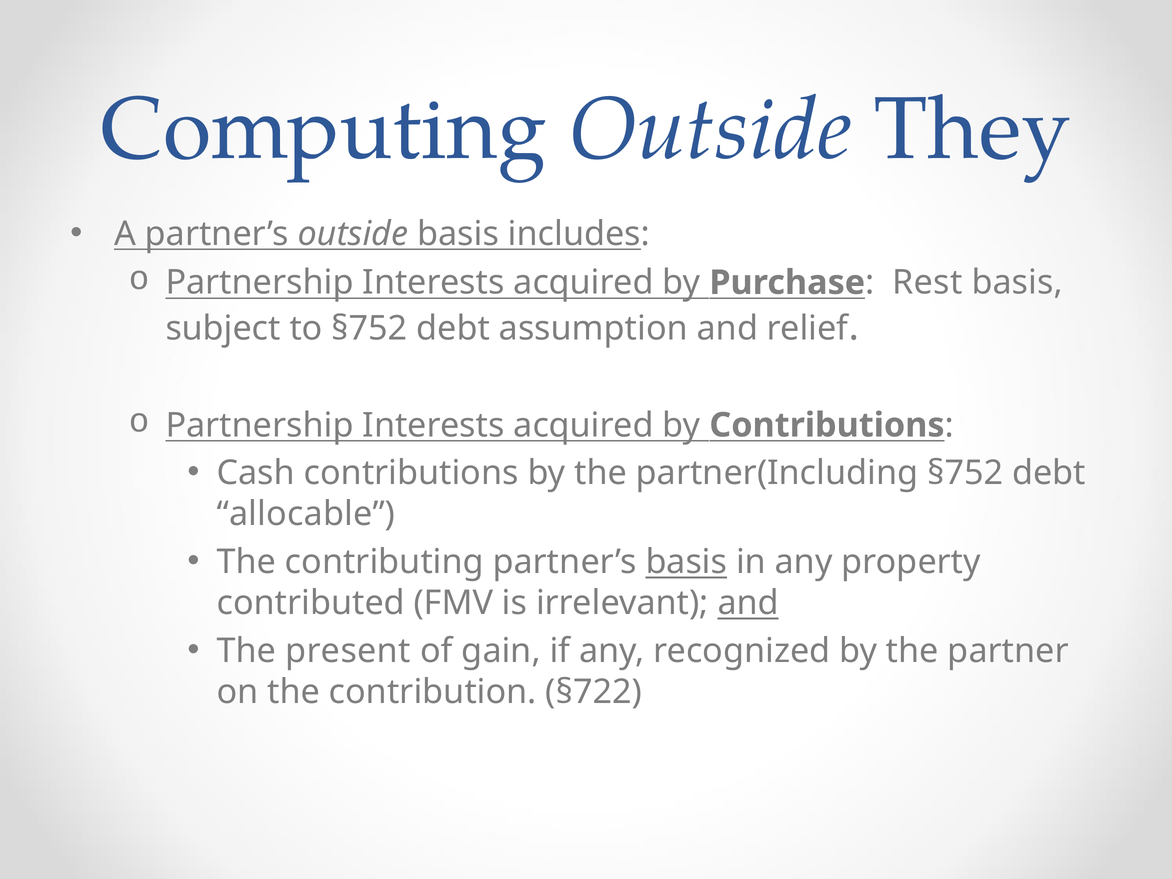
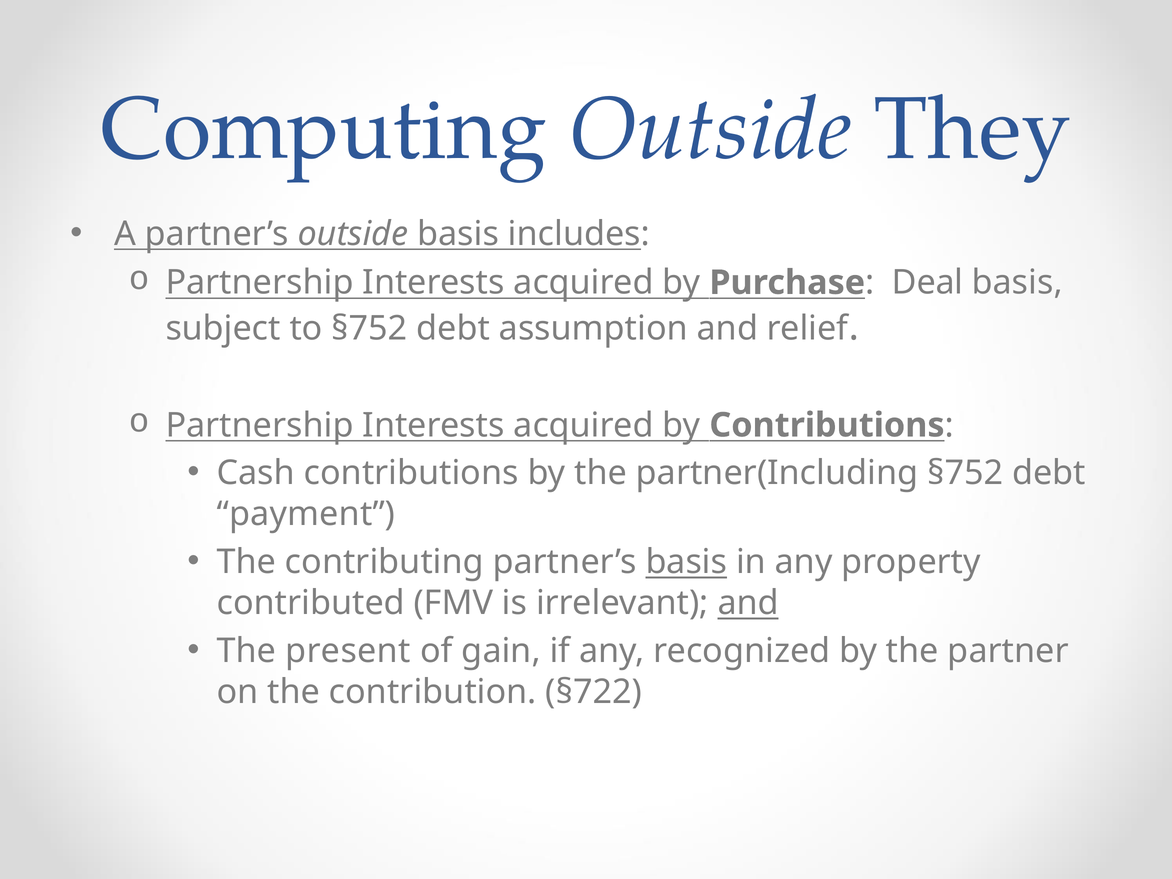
Rest: Rest -> Deal (928, 283)
allocable: allocable -> payment (306, 514)
